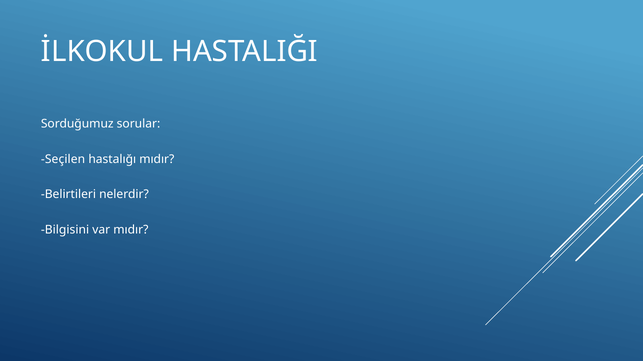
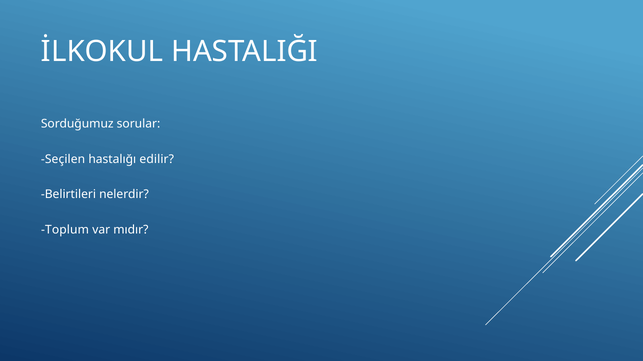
hastalığı mıdır: mıdır -> edilir (157, 159)
Bilgisini: Bilgisini -> Toplum (65, 230)
